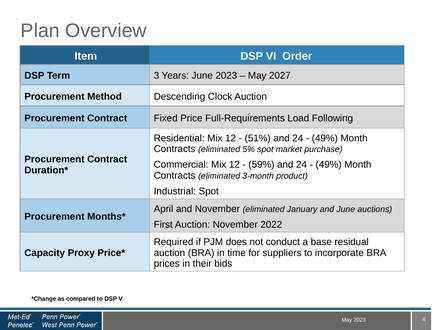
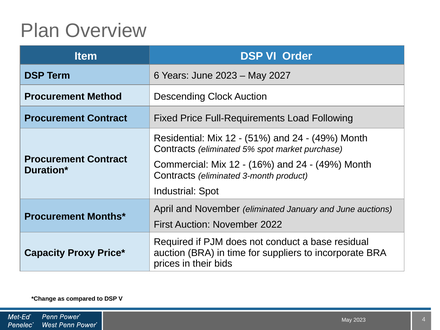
3: 3 -> 6 (157, 76)
59%: 59% -> 16% (261, 165)
